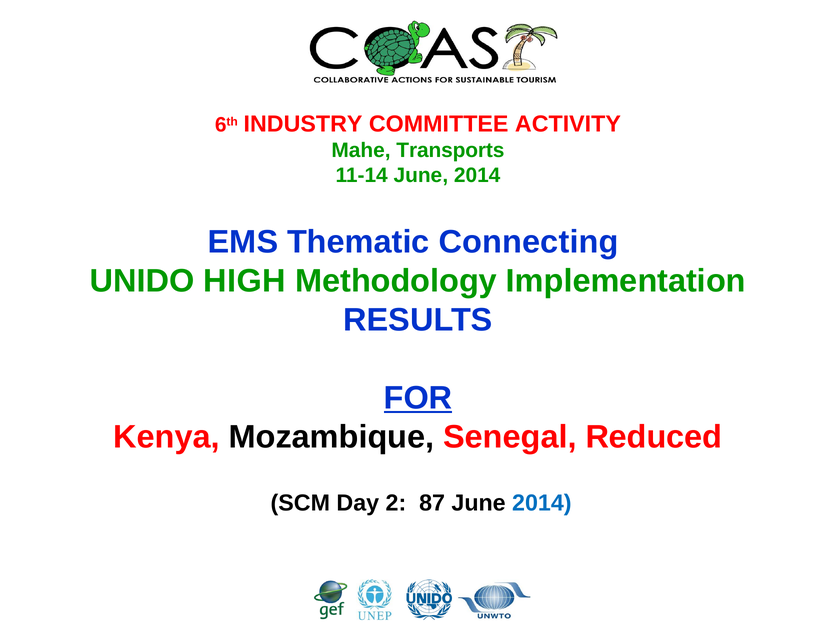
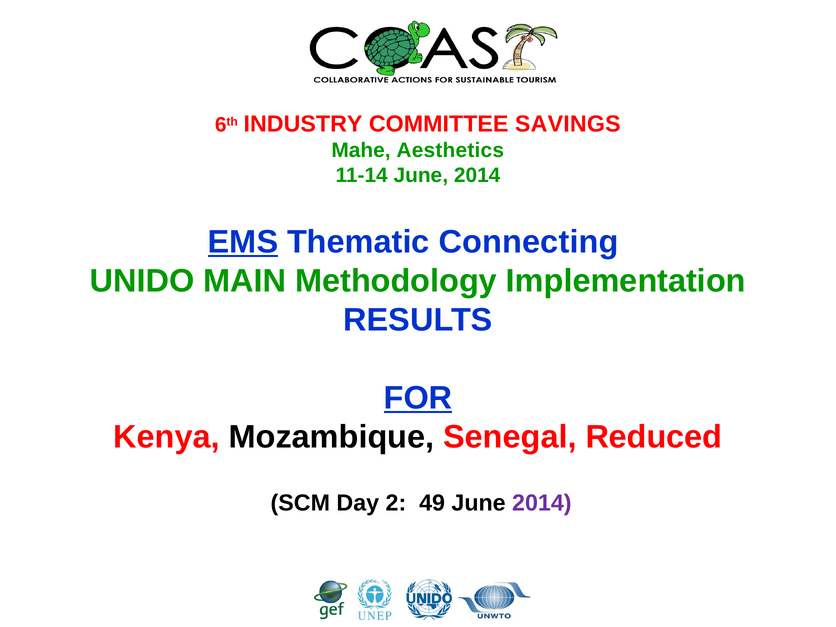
ACTIVITY: ACTIVITY -> SAVINGS (568, 124)
Transports: Transports -> Aesthetics (450, 150)
EMS underline: none -> present (243, 242)
HIGH: HIGH -> MAIN (245, 281)
87: 87 -> 49 (432, 503)
2014 colour: blue -> purple (542, 503)
